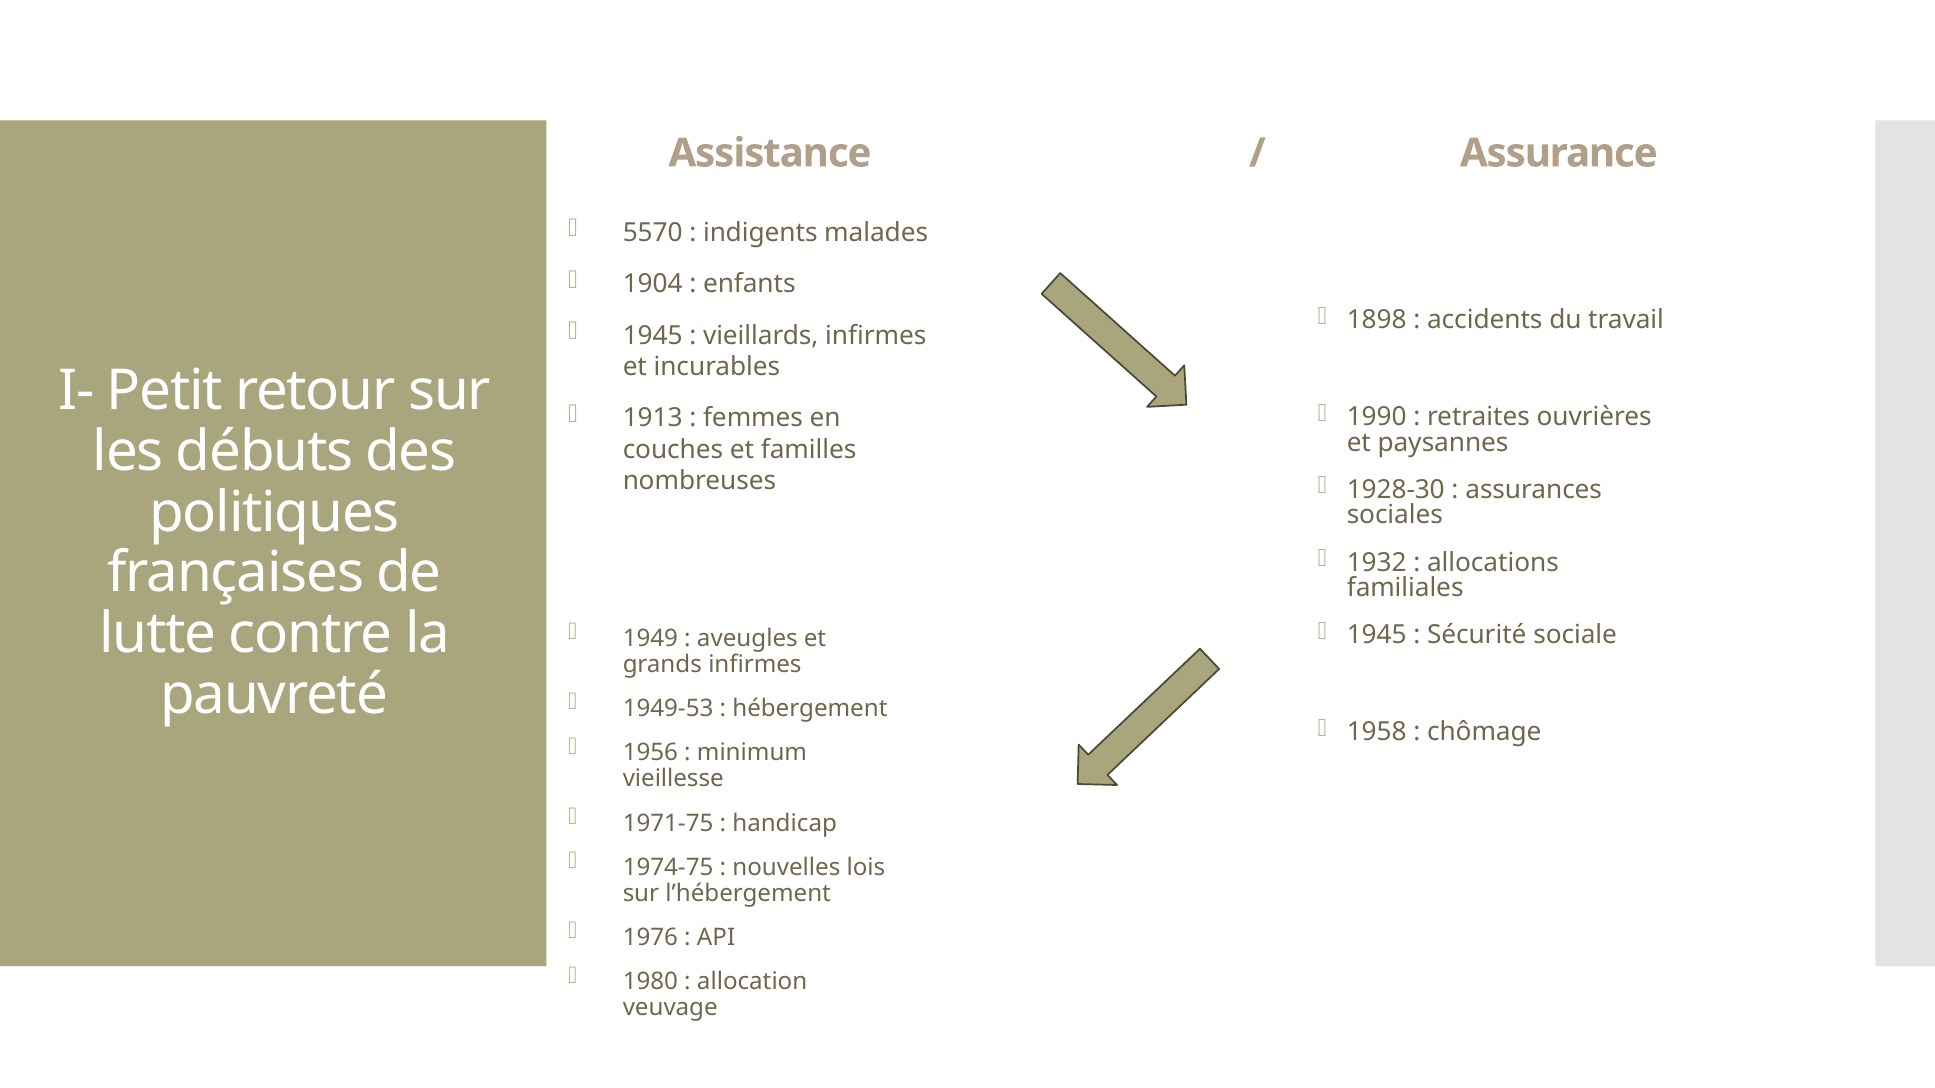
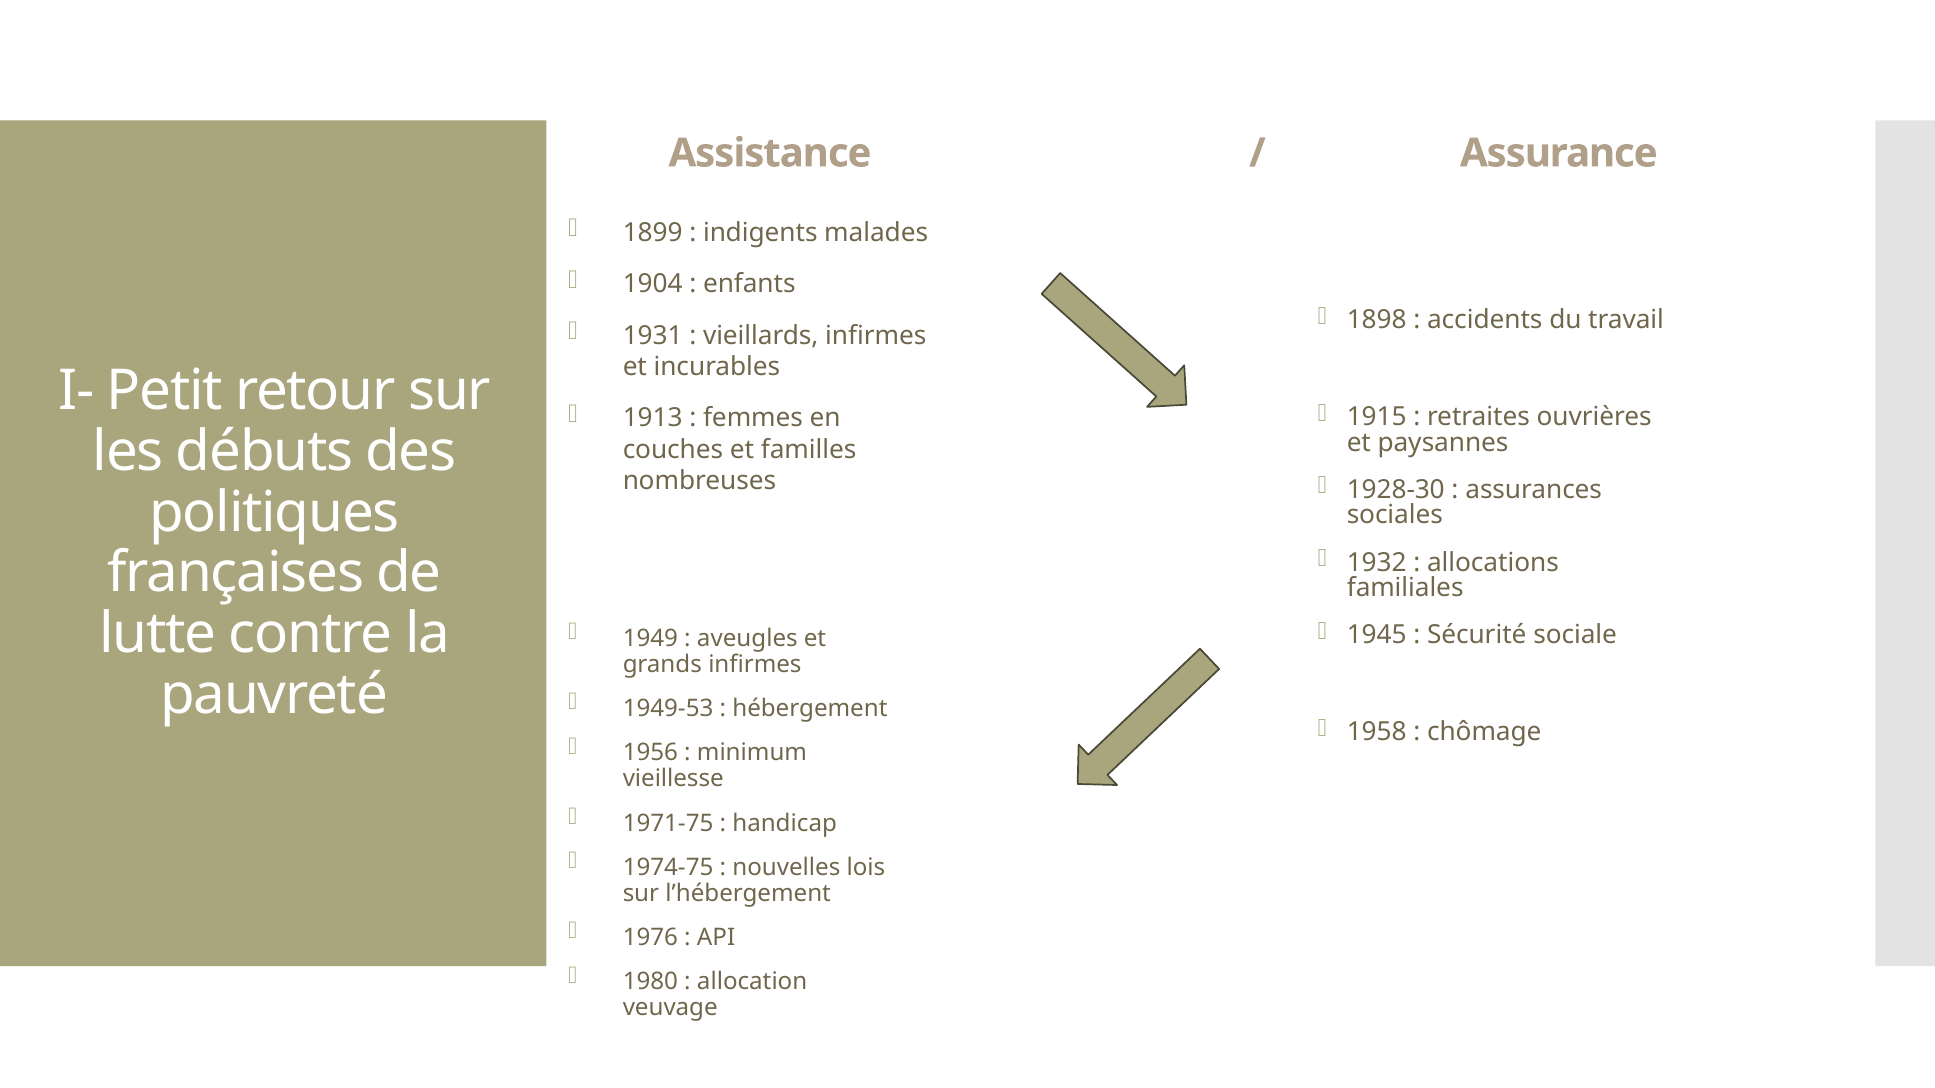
5570: 5570 -> 1899 (653, 233)
1945: 1945 -> 1931 (653, 336)
1990: 1990 -> 1915 (1377, 417)
